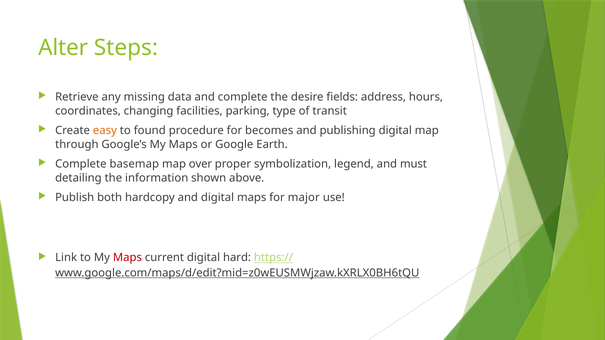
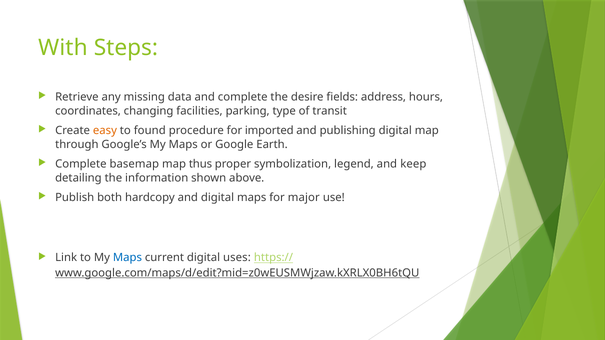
Alter: Alter -> With (63, 48)
becomes: becomes -> imported (269, 131)
over: over -> thus (200, 164)
must: must -> keep (413, 164)
Maps colour: red -> blue (127, 258)
hard: hard -> uses (237, 258)
